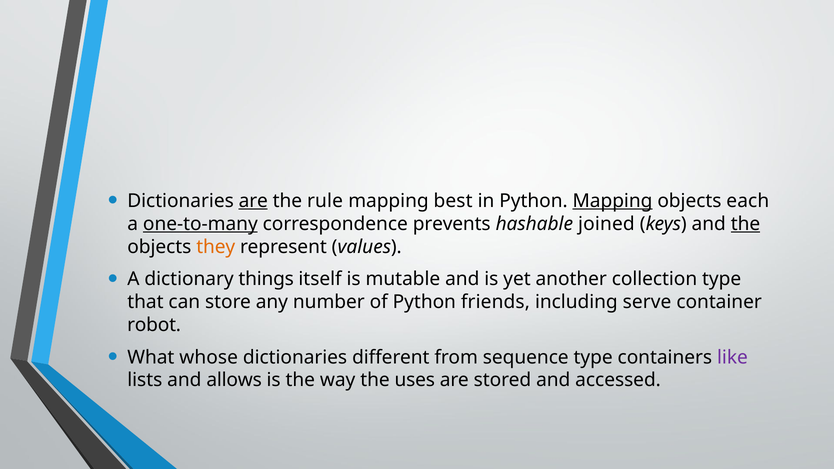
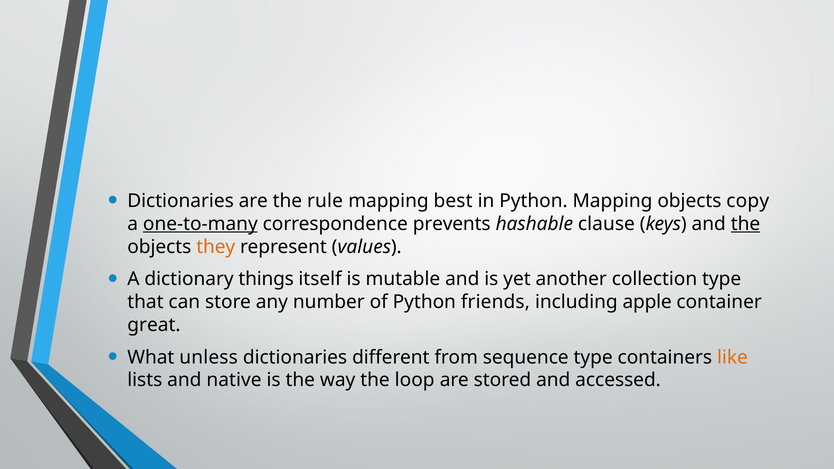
are underline: present -> none (253, 201)
Mapping underline: present -> none (612, 201)
each: each -> copy (748, 201)
joined: joined -> clause (606, 224)
serve: serve -> apple (647, 302)
robot: robot -> great (154, 325)
whose: whose -> unless (209, 357)
like colour: purple -> orange (732, 357)
allows: allows -> native (234, 380)
uses: uses -> loop (415, 380)
